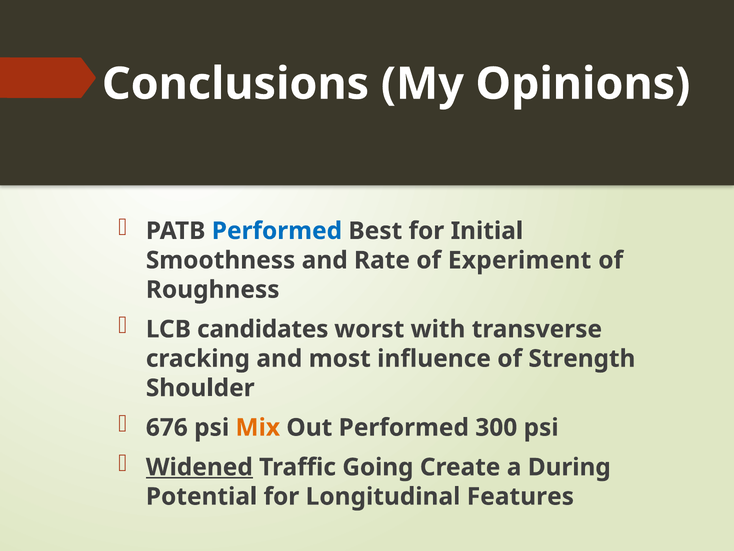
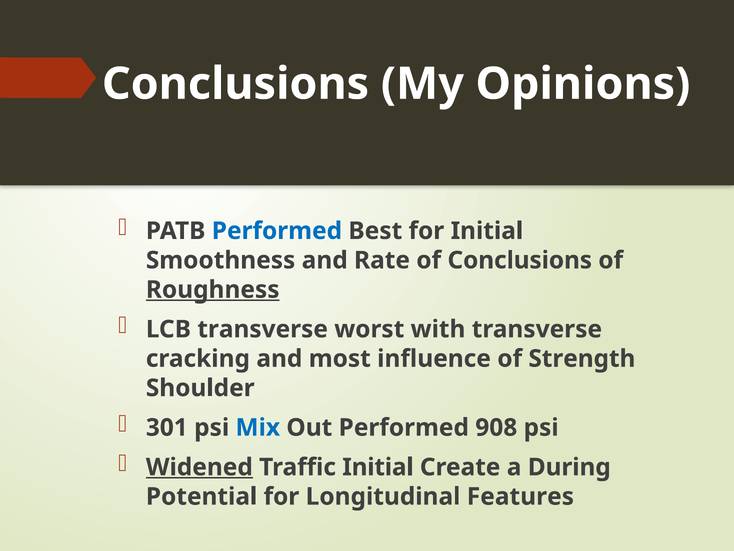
of Experiment: Experiment -> Conclusions (520, 260)
Roughness underline: none -> present (213, 289)
LCB candidates: candidates -> transverse (263, 329)
676: 676 -> 301 (167, 427)
Mix colour: orange -> blue (258, 427)
300: 300 -> 908 (496, 427)
Traffic Going: Going -> Initial (378, 467)
